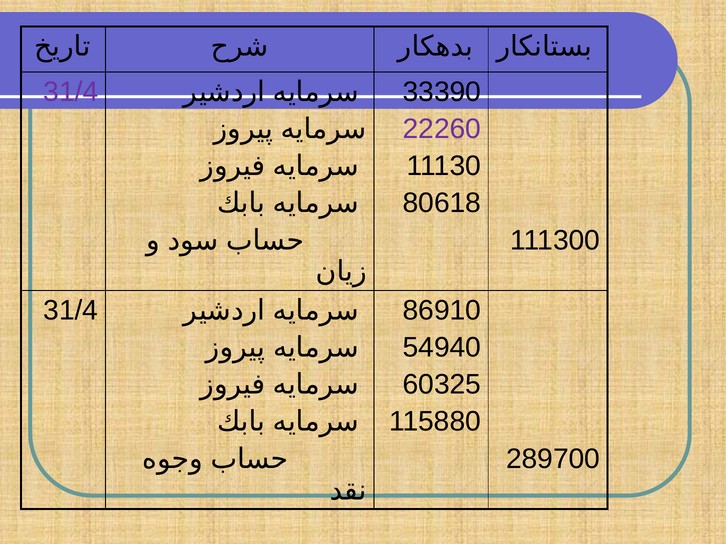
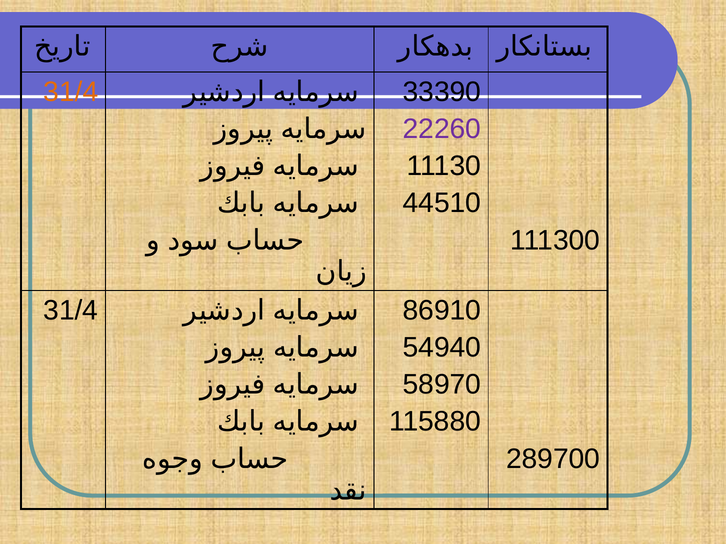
31/4 colour: purple -> orange (71, 92)
80618: 80618 -> 44510 (442, 203)
60325: 60325 -> 58970 (442, 385)
